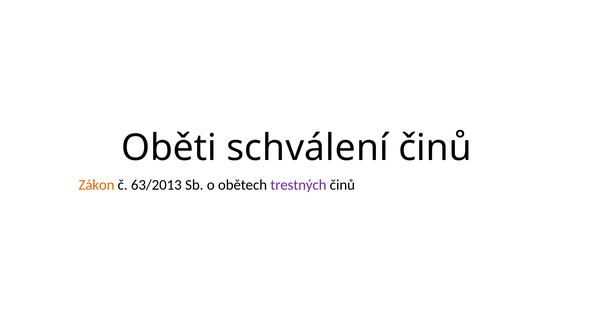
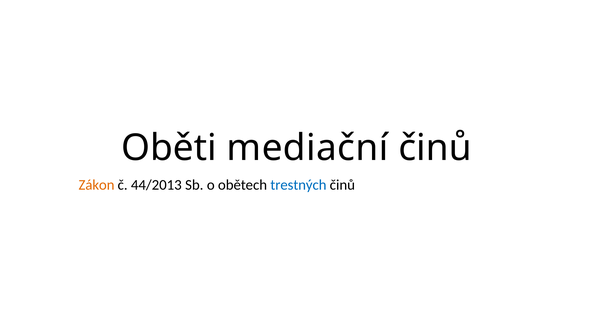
schválení: schválení -> mediační (307, 148)
63/2013: 63/2013 -> 44/2013 (156, 185)
trestných colour: purple -> blue (298, 185)
